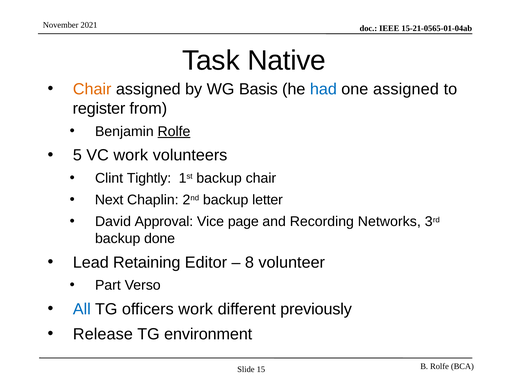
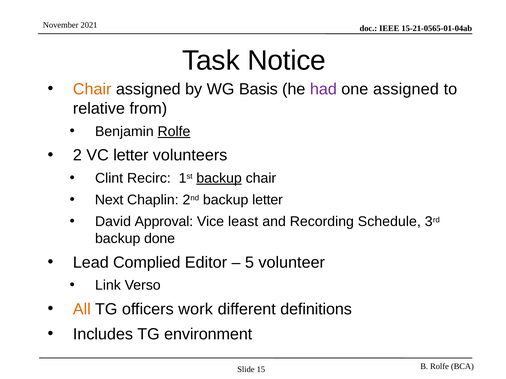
Native: Native -> Notice (287, 61)
had colour: blue -> purple (323, 89)
register: register -> relative (99, 109)
5: 5 -> 2 (77, 155)
VC work: work -> letter (131, 155)
Tightly: Tightly -> Recirc (149, 178)
backup underline: none -> present (219, 178)
page: page -> least (243, 222)
Networks: Networks -> Schedule (389, 222)
Retaining: Retaining -> Complied (147, 263)
8: 8 -> 5 (249, 263)
Part: Part -> Link (108, 286)
All colour: blue -> orange (82, 310)
previously: previously -> definitions (316, 310)
Release: Release -> Includes (103, 335)
